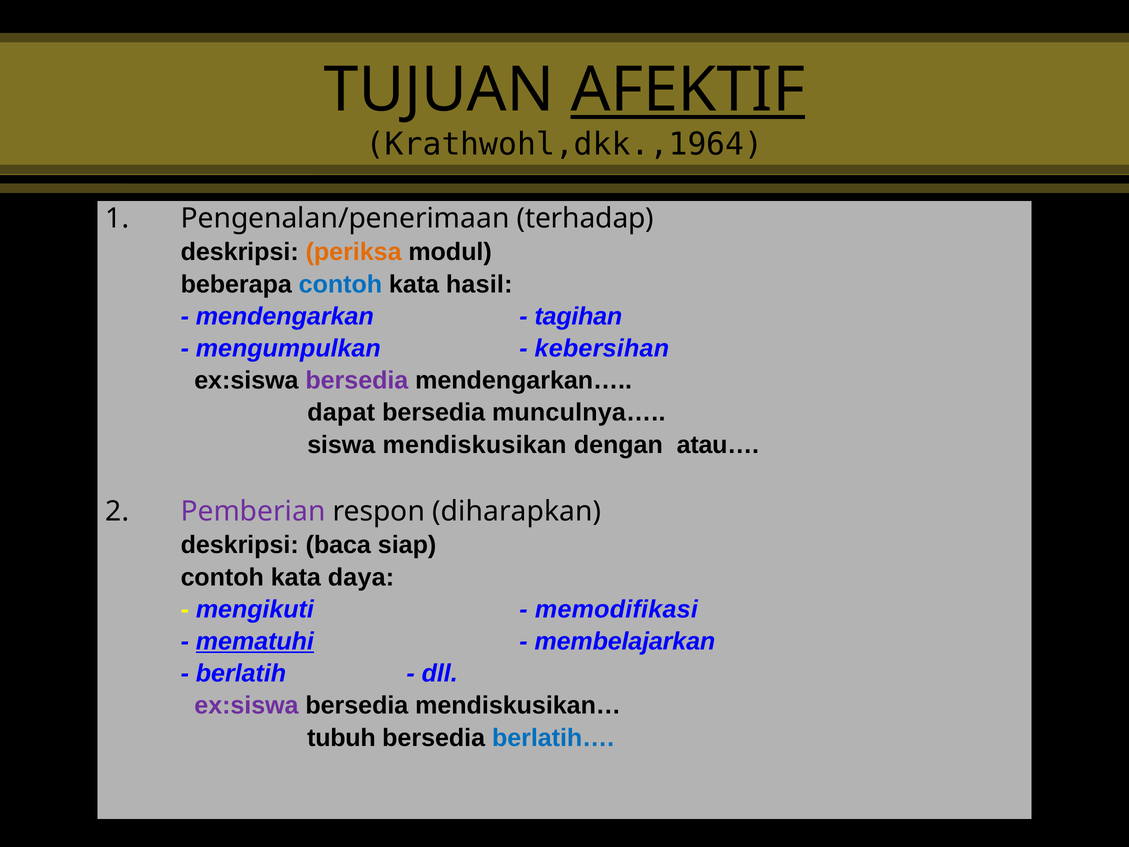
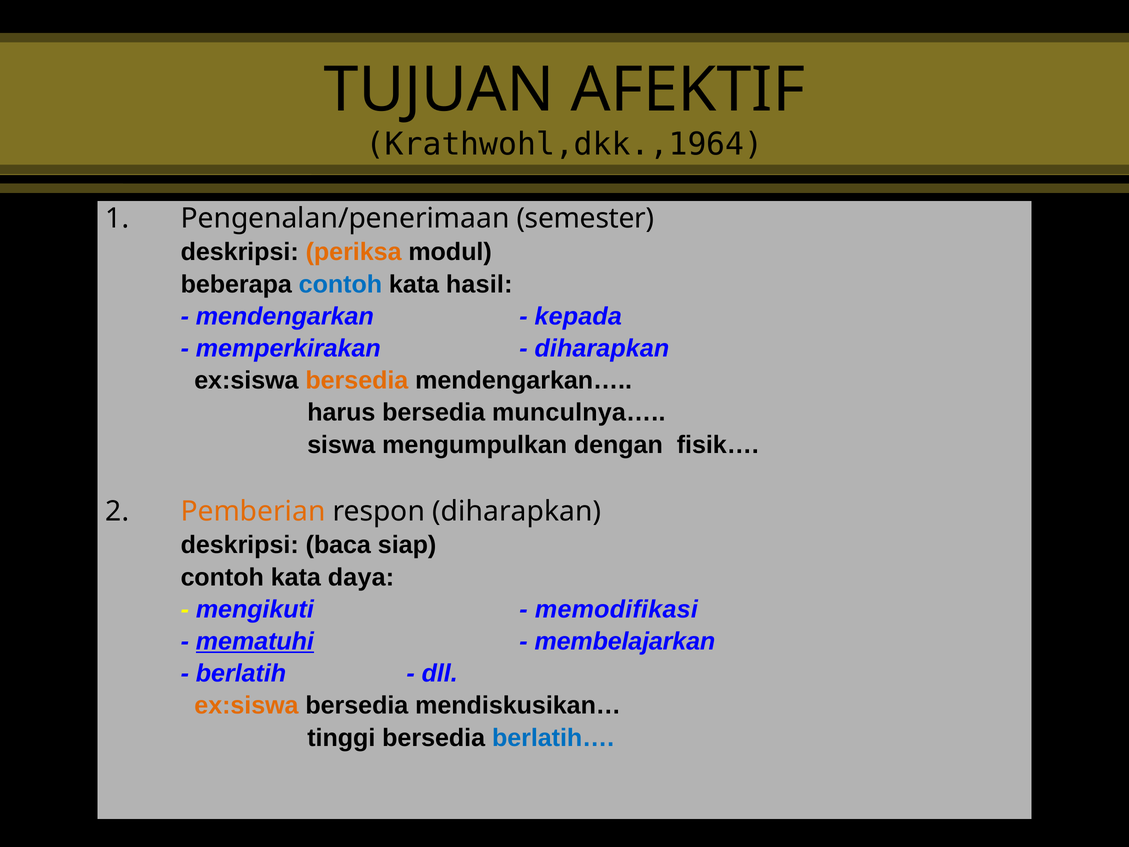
AFEKTIF underline: present -> none (688, 90)
terhadap: terhadap -> semester (585, 218)
tagihan: tagihan -> kepada (578, 316)
mengumpulkan: mengumpulkan -> memperkirakan (288, 348)
kebersihan: kebersihan -> diharapkan (602, 348)
bersedia colour: purple -> orange (357, 380)
dapat: dapat -> harus (341, 413)
mendiskusikan: mendiskusikan -> mengumpulkan (475, 445)
atau…: atau… -> fisik… (718, 445)
Pemberian colour: purple -> orange (253, 511)
ex:siswa colour: purple -> orange (246, 705)
tubuh: tubuh -> tinggi (341, 738)
